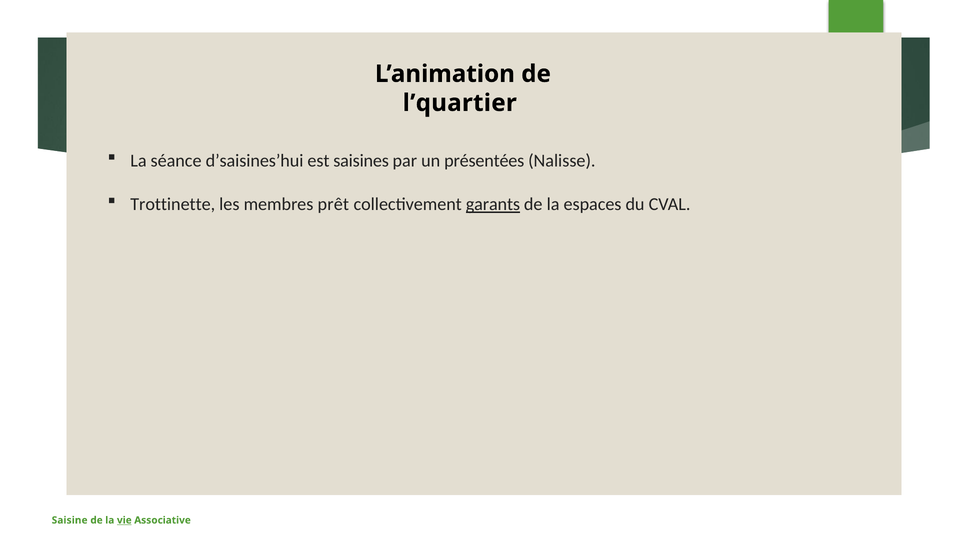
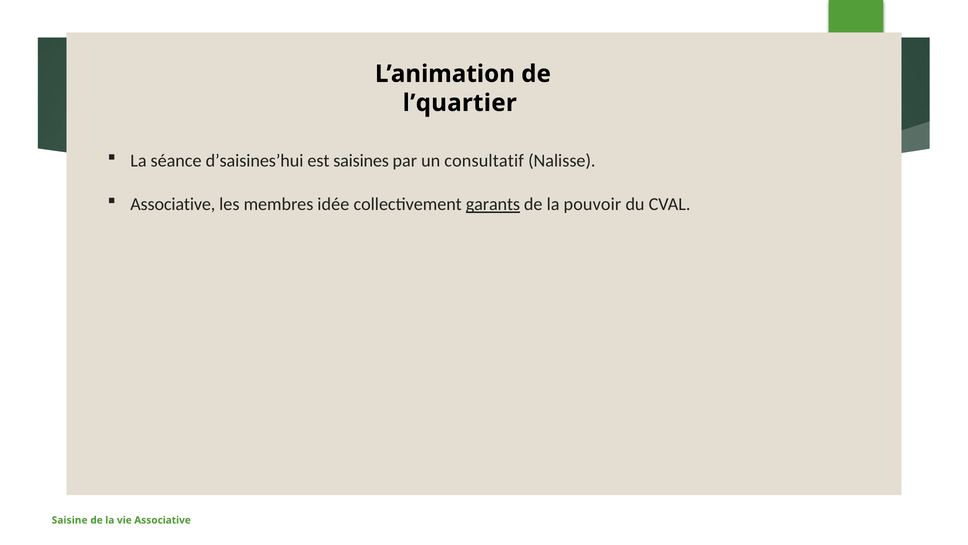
présentées: présentées -> consultatif (484, 161)
Trottinette: Trottinette -> Associative (173, 204)
prêt: prêt -> idée (333, 204)
espaces: espaces -> pouvoir (592, 204)
vie underline: present -> none (124, 520)
